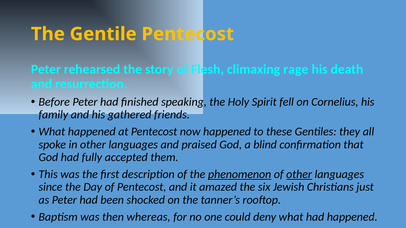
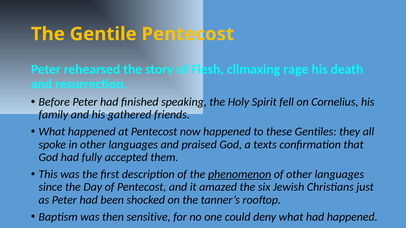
blind: blind -> texts (265, 145)
other underline: present -> none (299, 175)
whereas: whereas -> sensitive (149, 217)
